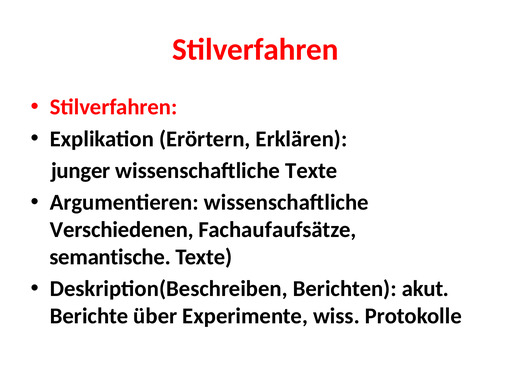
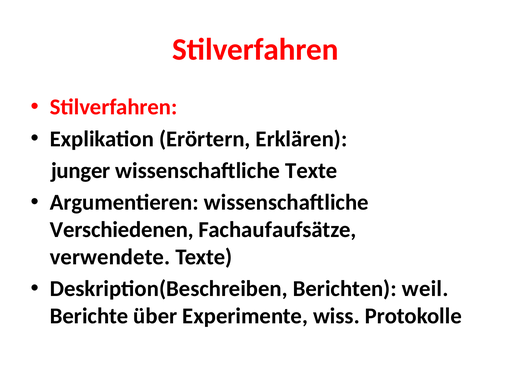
semantische: semantische -> verwendete (110, 257)
akut: akut -> weil (425, 289)
